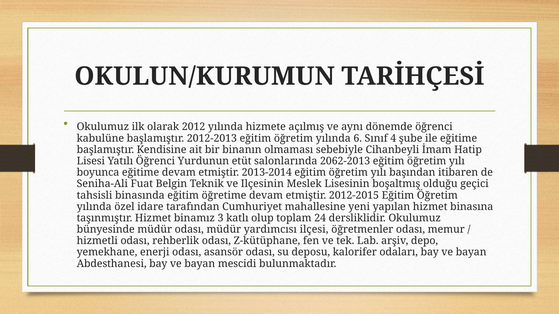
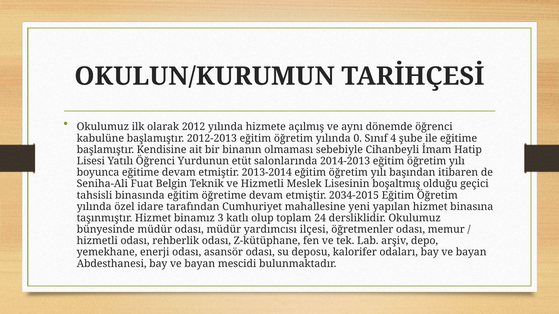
6: 6 -> 0 (358, 138)
2062-2013: 2062-2013 -> 2014-2013 (345, 161)
ve Ilçesinin: Ilçesinin -> Hizmetli (262, 184)
2012-2015: 2012-2015 -> 2034-2015 (354, 195)
